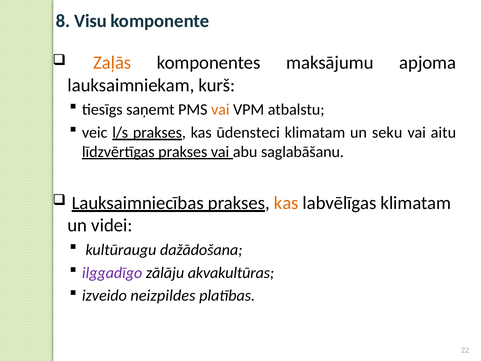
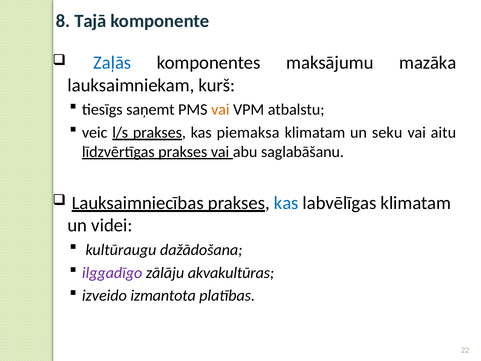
Visu: Visu -> Tajā (90, 21)
Zaļās colour: orange -> blue (112, 63)
apjoma: apjoma -> mazāka (428, 63)
ūdensteci: ūdensteci -> piemaksa (248, 132)
kas colour: orange -> blue (286, 203)
neizpildes: neizpildes -> izmantota (163, 295)
